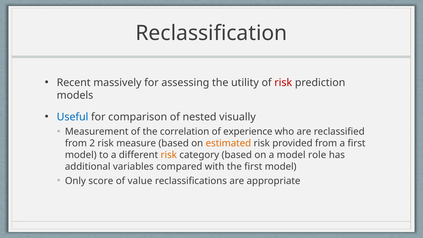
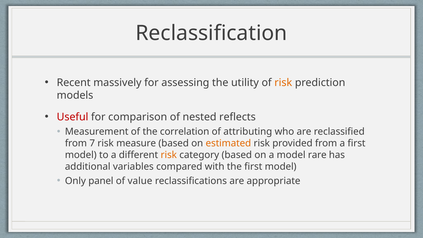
risk colour: red -> orange (283, 83)
Useful colour: blue -> red (73, 117)
visually: visually -> reflects (238, 117)
experience: experience -> attributing (248, 132)
2: 2 -> 7 (92, 143)
role: role -> rare (317, 155)
score: score -> panel (101, 181)
